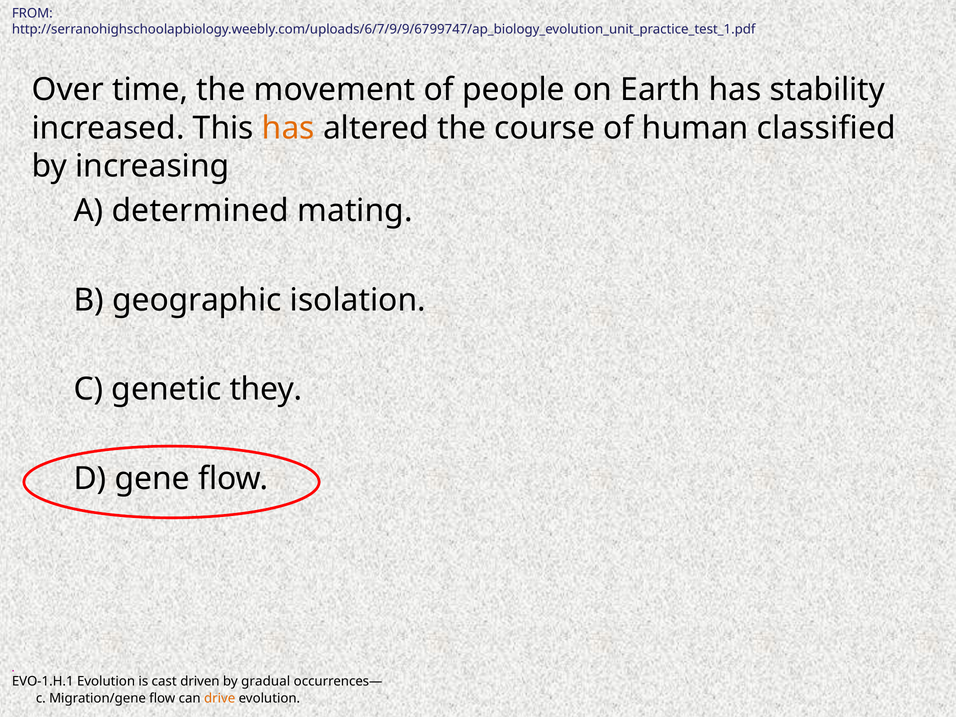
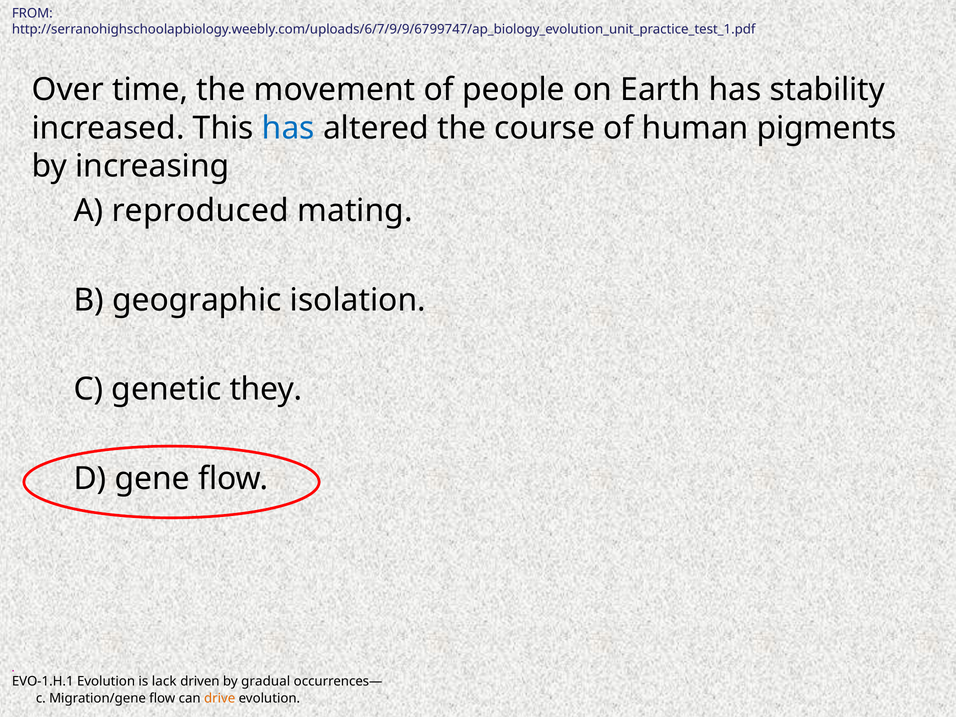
has colour: orange -> blue (288, 128)
classified: classified -> pigments (827, 128)
determined: determined -> reproduced (200, 211)
cast: cast -> lack (164, 681)
